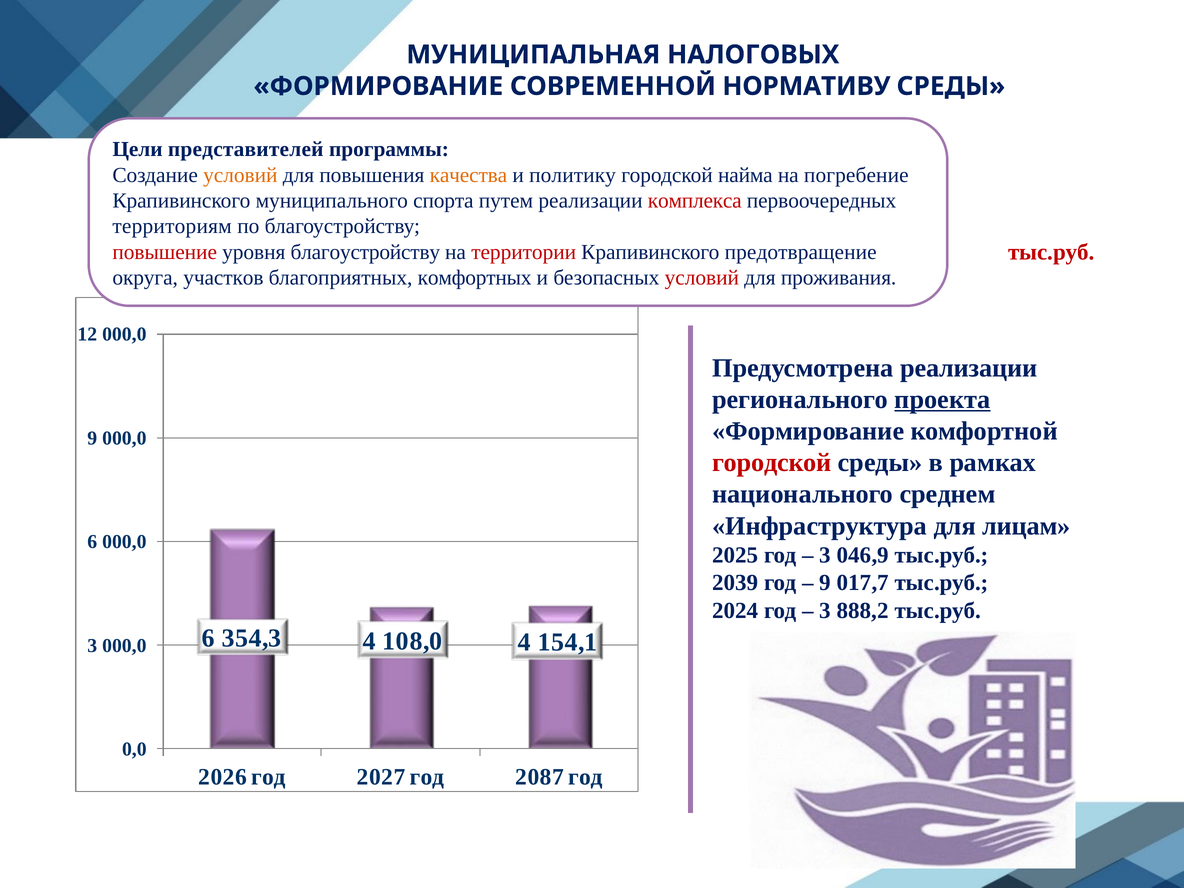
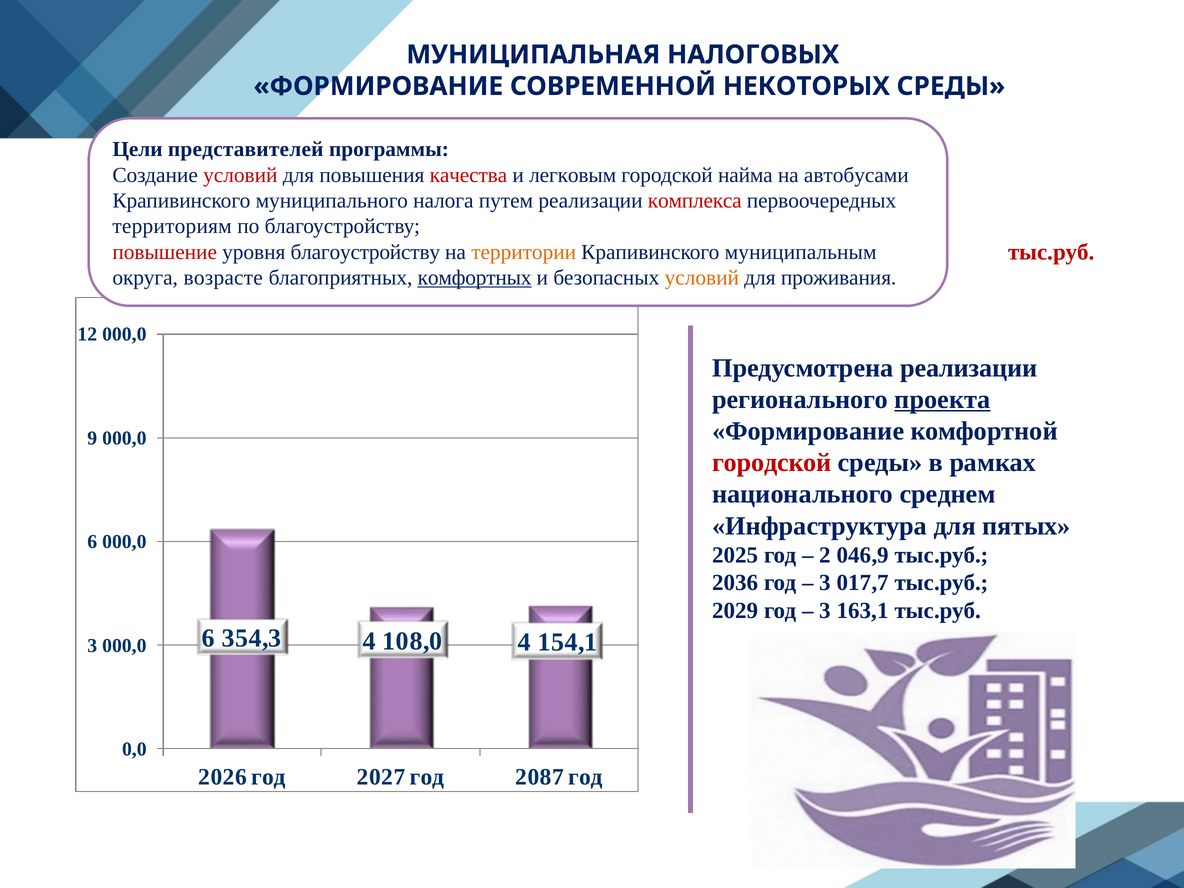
НОРМАТИВУ: НОРМАТИВУ -> НЕКОТОРЫХ (806, 86)
условий colour: orange -> red (240, 175)
качества colour: orange -> red (468, 175)
политику: политику -> легковым (573, 175)
погребение: погребение -> автобусами (856, 175)
спорта: спорта -> налога (443, 201)
территории colour: red -> orange (524, 252)
предотвращение: предотвращение -> муниципальным (801, 252)
участков: участков -> возрасте (223, 278)
комфортных underline: none -> present (475, 278)
условий colour: red -> orange (702, 278)
лицам: лицам -> пятых (1026, 526)
3: 3 -> 2 (825, 555)
2039: 2039 -> 2036 (735, 583)
9: 9 -> 3 (825, 583)
2024: 2024 -> 2029 (735, 611)
888,2: 888,2 -> 163,1 (863, 611)
